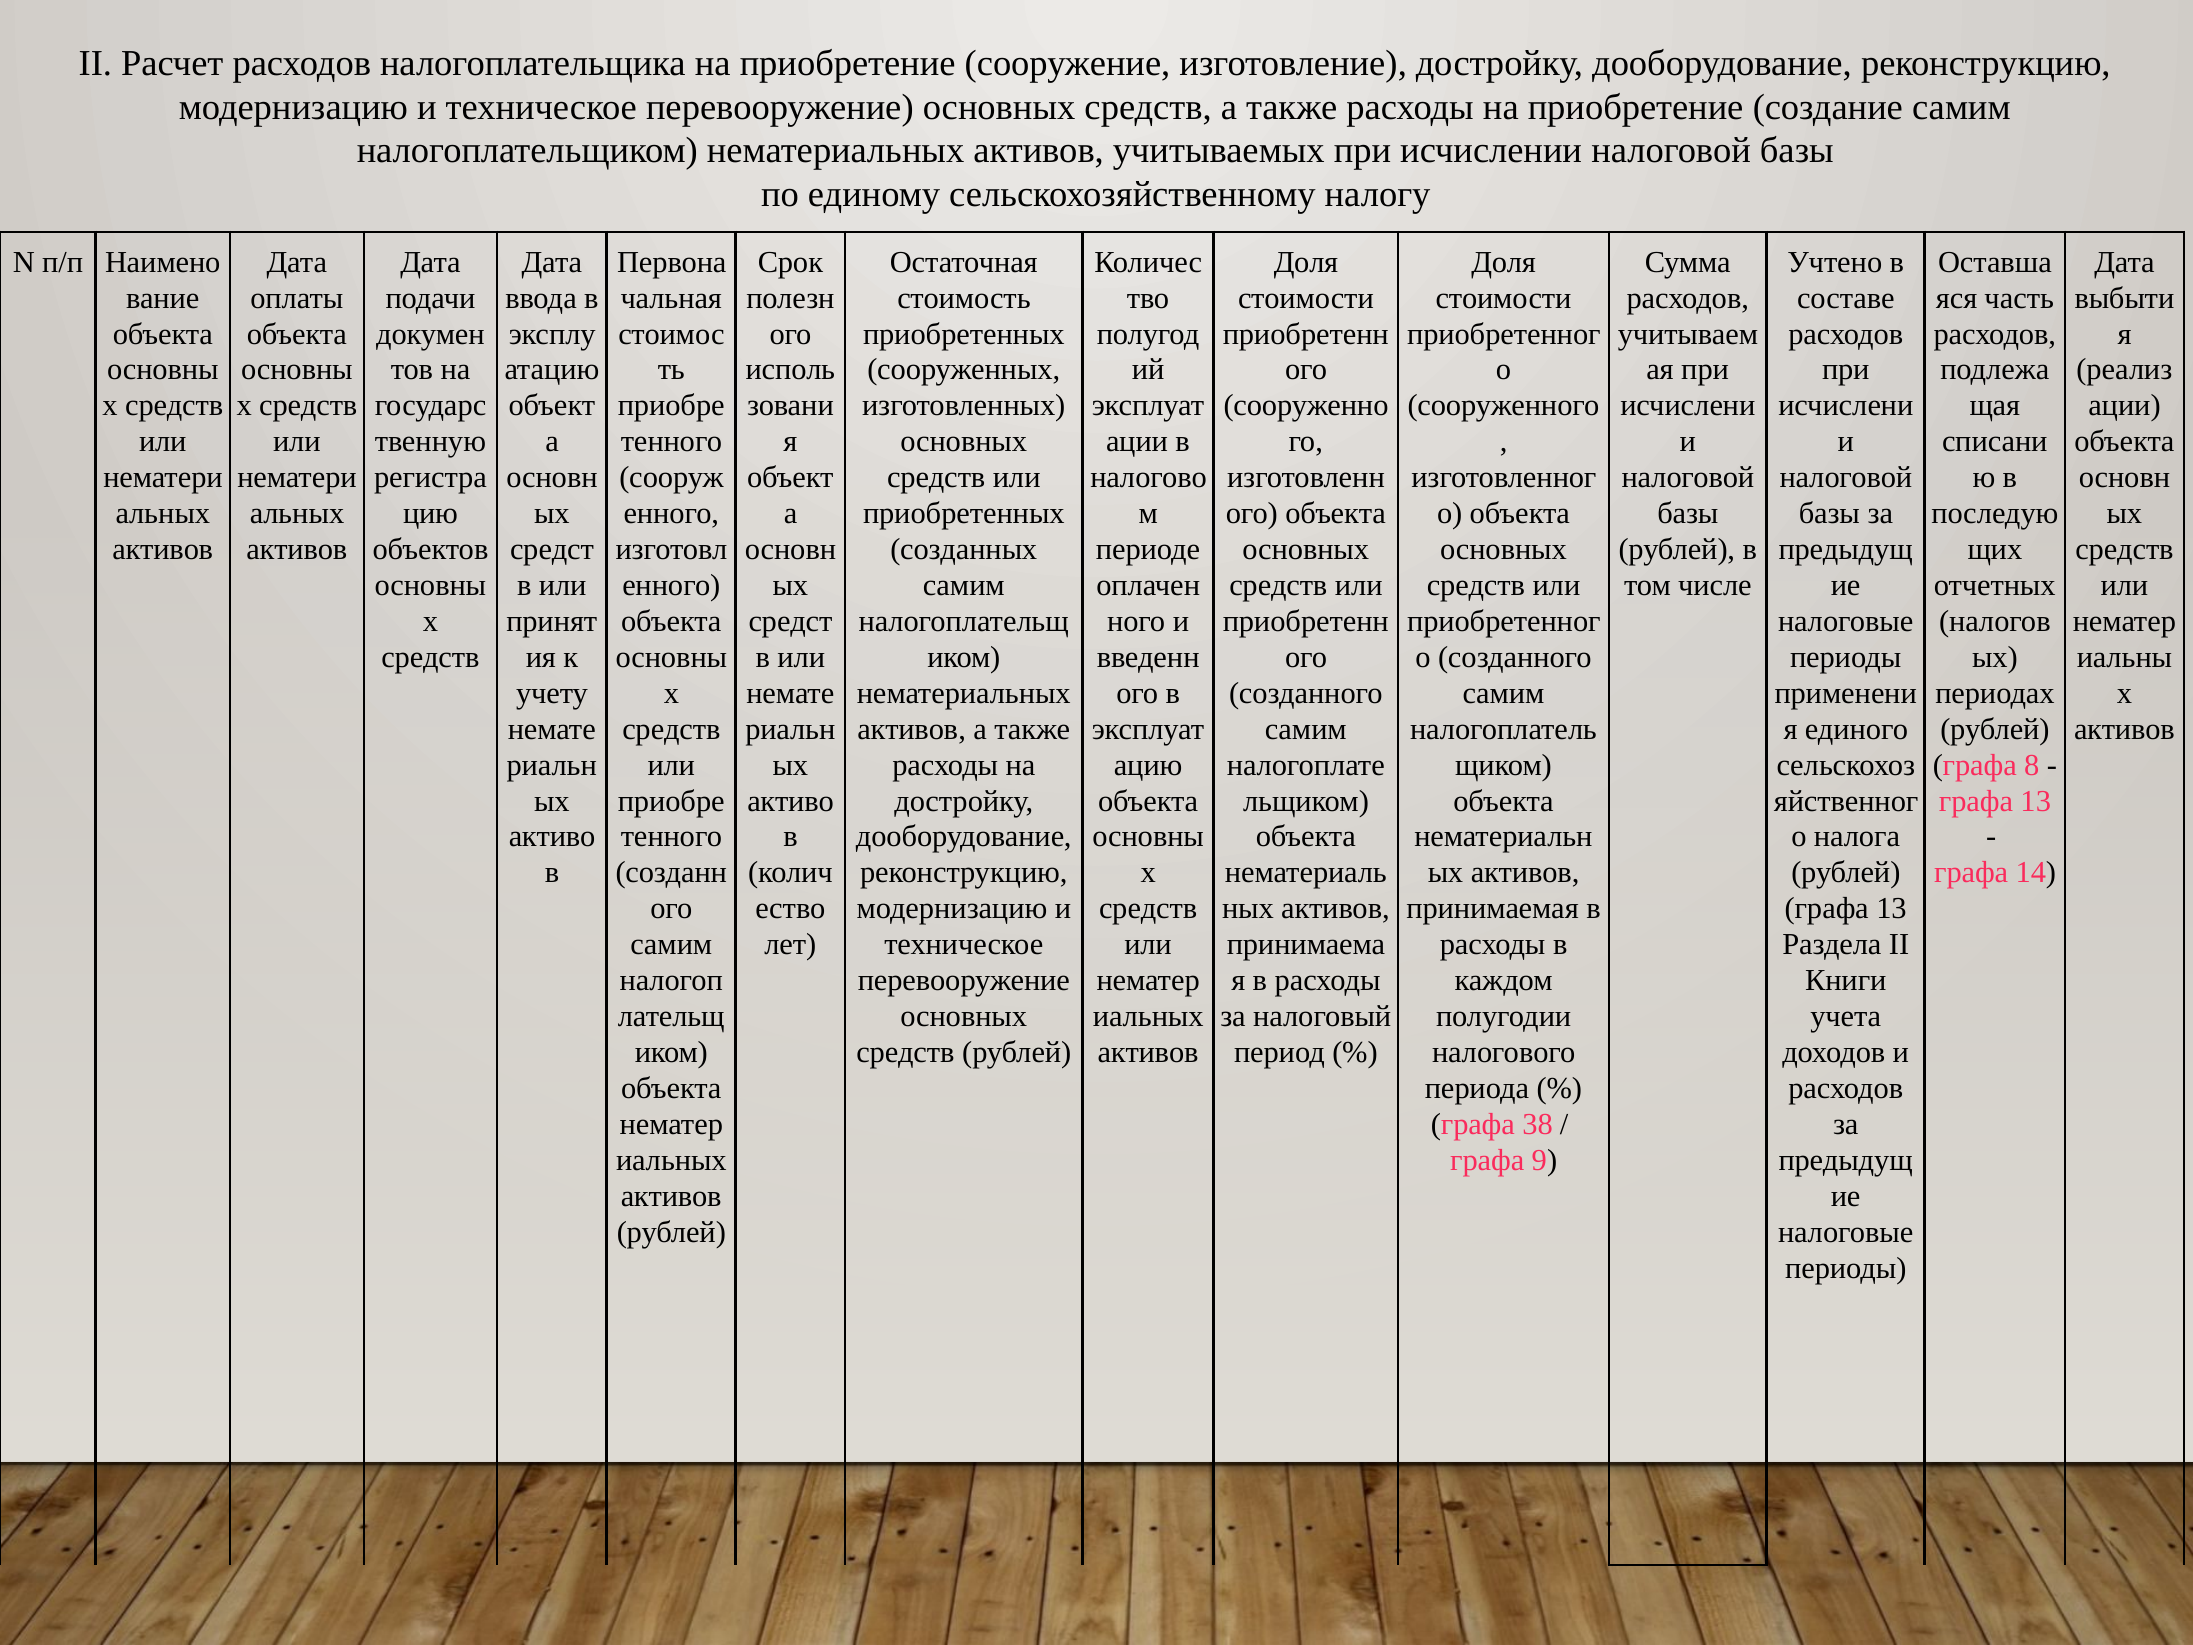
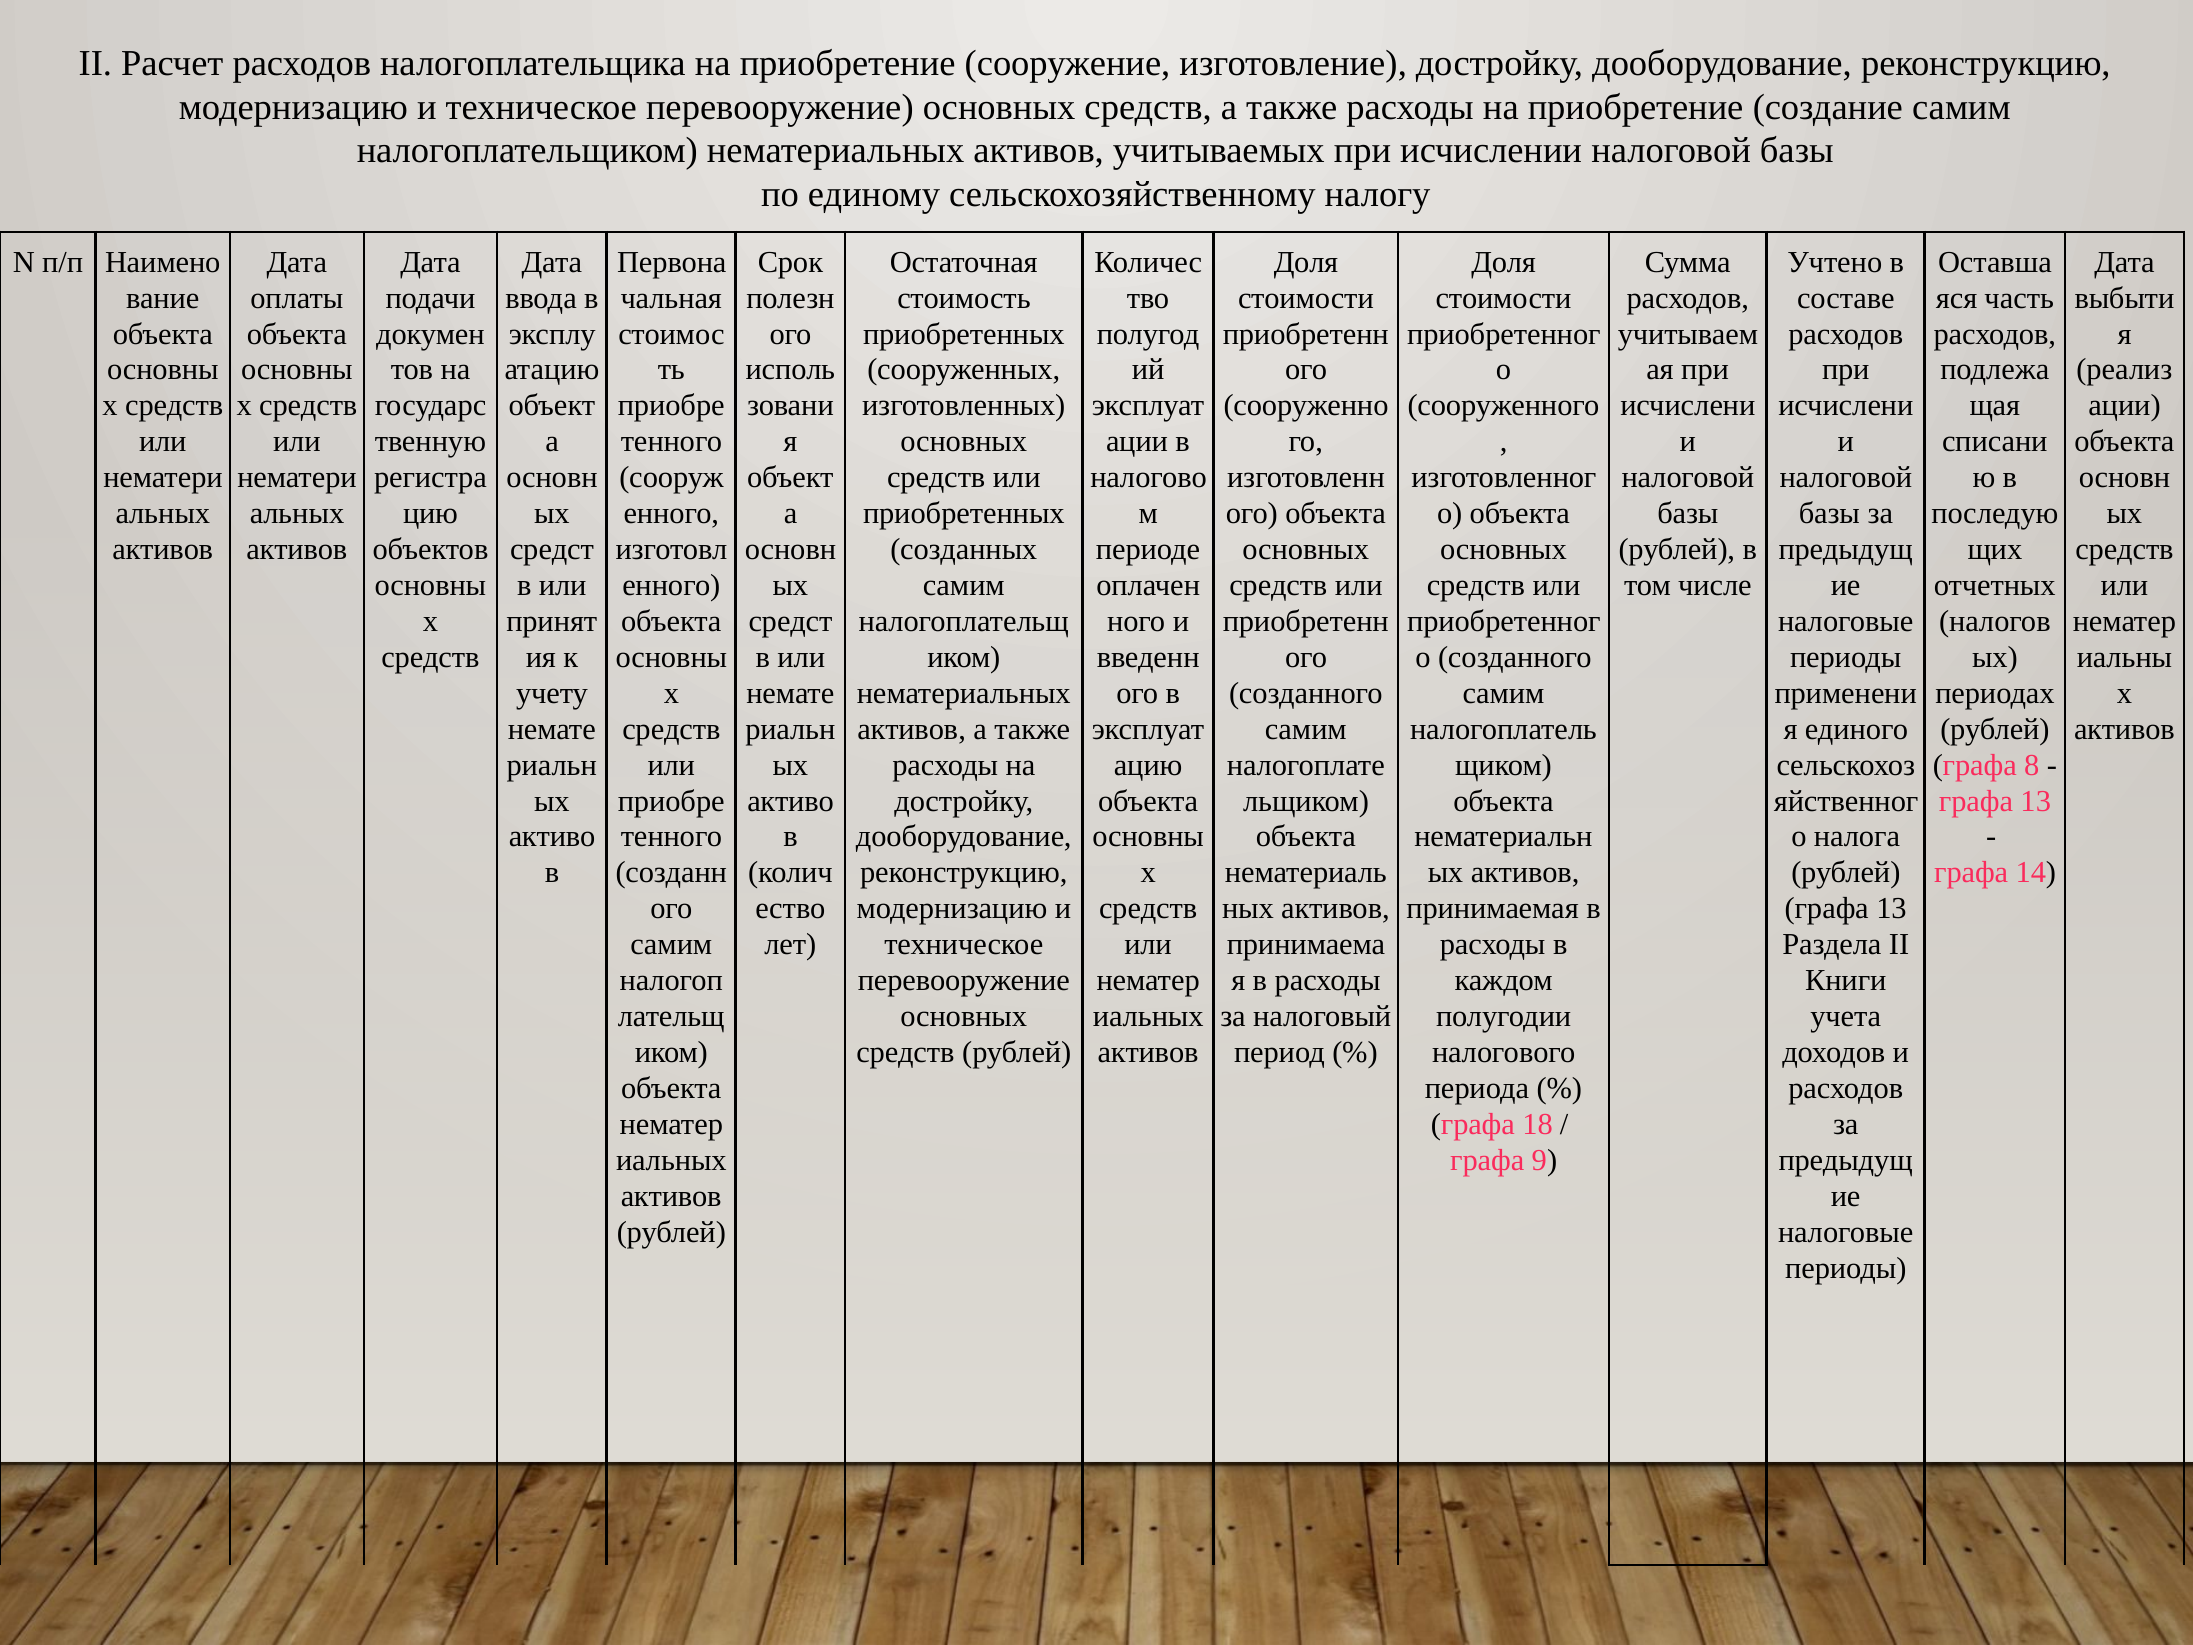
38: 38 -> 18 (1538, 1124)
